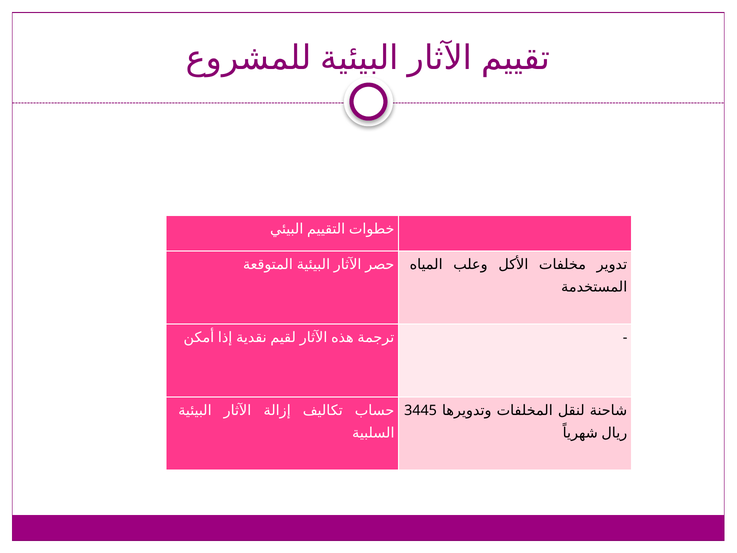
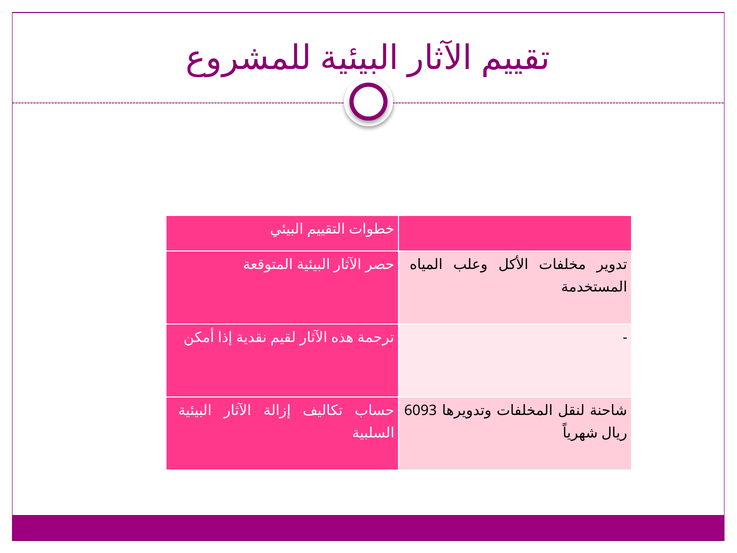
3445: 3445 -> 6093 (421, 410)
